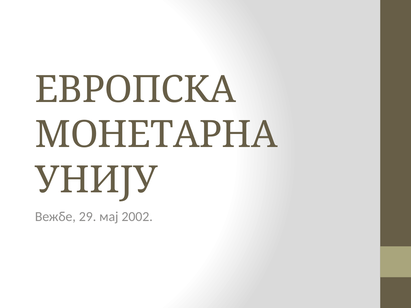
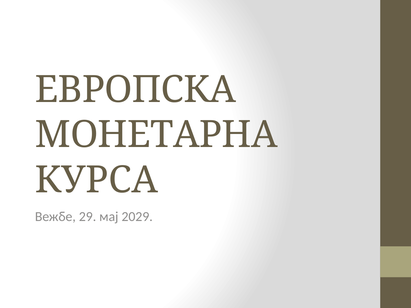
УНИЈУ: УНИЈУ -> КУРСА (96, 180)
2002: 2002 -> 2029 (137, 217)
